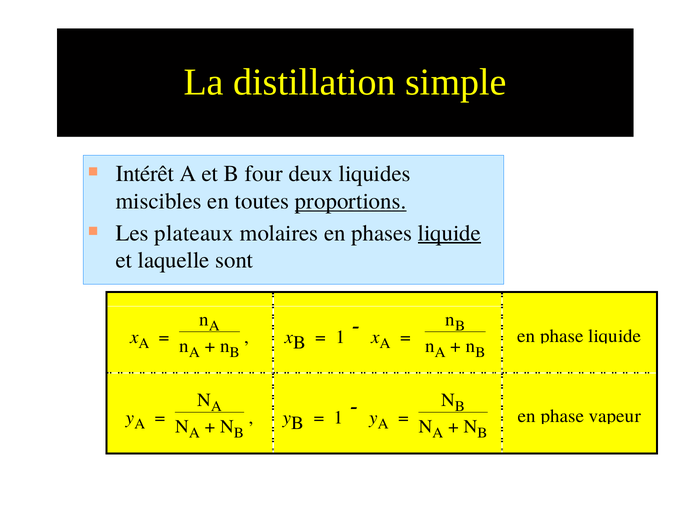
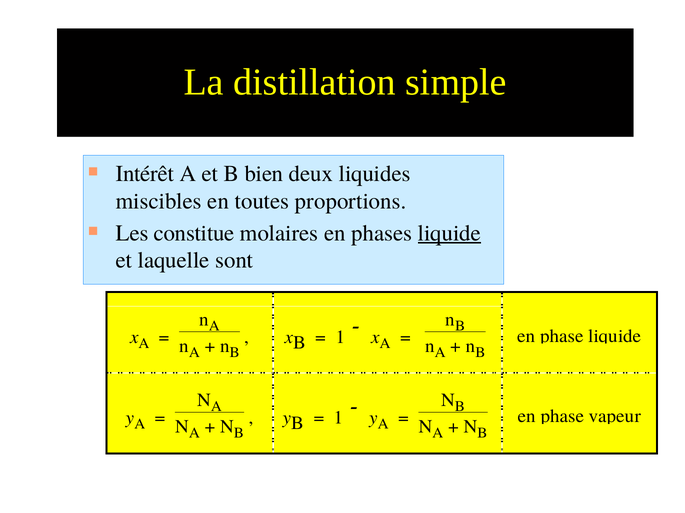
four: four -> bien (264, 174)
proportions underline: present -> none (351, 201)
plateaux: plateaux -> constitue (194, 233)
